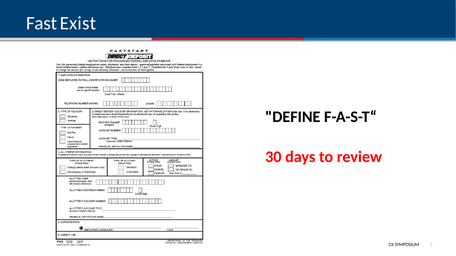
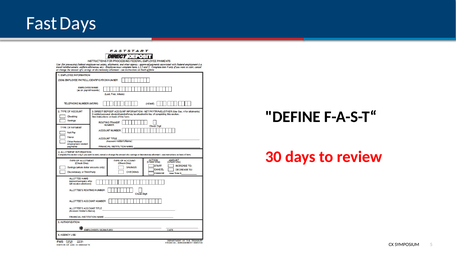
Fast Exist: Exist -> Days (78, 23)
